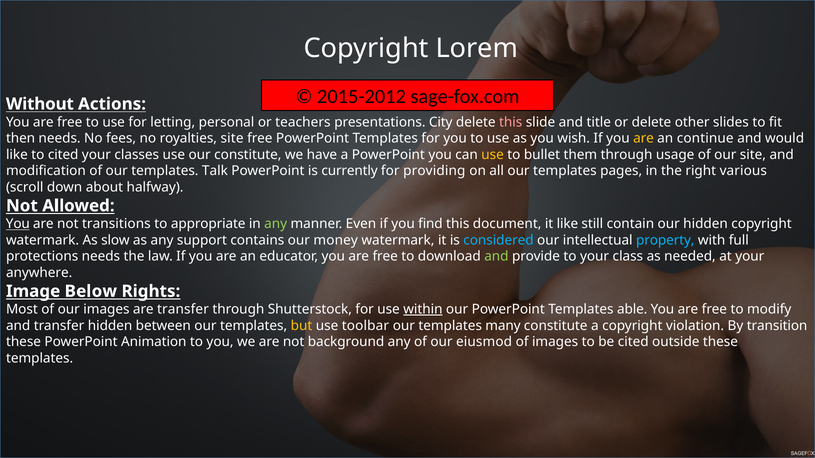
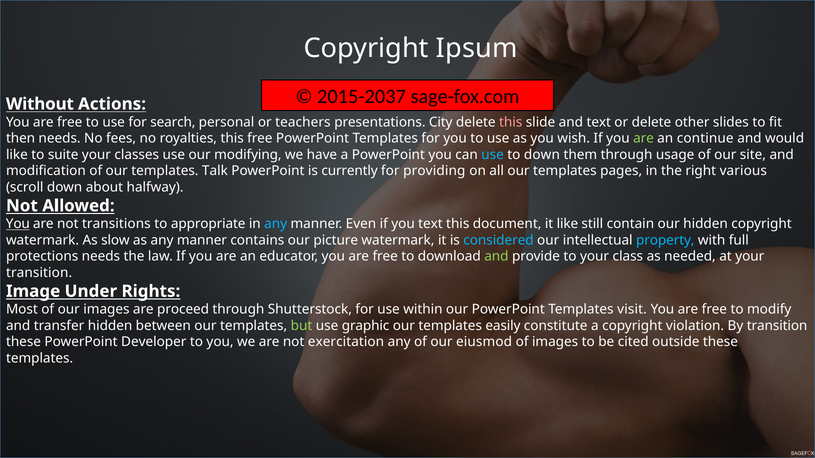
Lorem: Lorem -> Ipsum (477, 48)
2015-2012: 2015-2012 -> 2015-2037 (361, 97)
letting: letting -> search (173, 122)
and title: title -> text (599, 122)
royalties site: site -> this (232, 138)
are colour: yellow -> light green (644, 138)
to cited: cited -> suite (63, 155)
our constitute: constitute -> modifying (248, 155)
use colour: yellow -> light blue (493, 155)
to bullet: bullet -> down (542, 155)
any colour: light green -> light blue (276, 224)
you find: find -> text (430, 224)
as any support: support -> manner (202, 240)
money: money -> picture (336, 240)
anywhere: anywhere -> transition (39, 273)
Below: Below -> Under (91, 291)
are transfer: transfer -> proceed (183, 310)
within underline: present -> none (423, 310)
able: able -> visit (632, 310)
but colour: yellow -> light green (302, 326)
toolbar: toolbar -> graphic (366, 326)
many: many -> easily (503, 326)
Animation: Animation -> Developer (154, 342)
background: background -> exercitation (346, 342)
